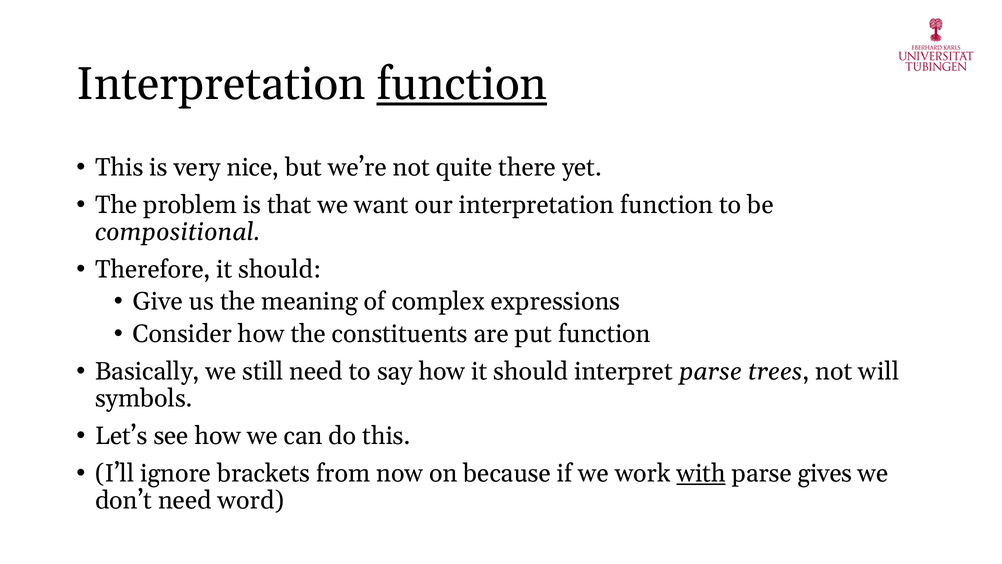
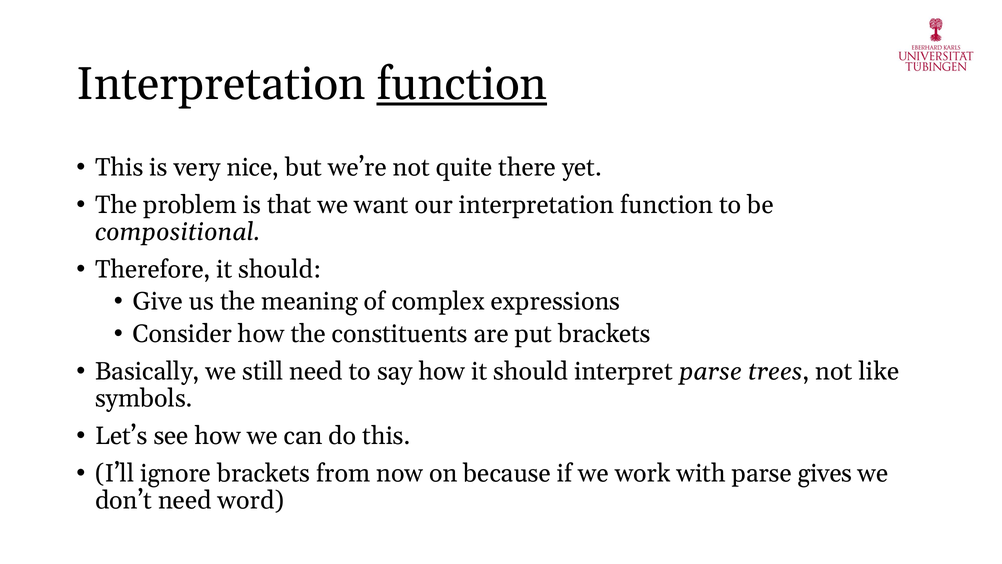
put function: function -> brackets (604, 334)
will: will -> like (879, 371)
with underline: present -> none (701, 473)
